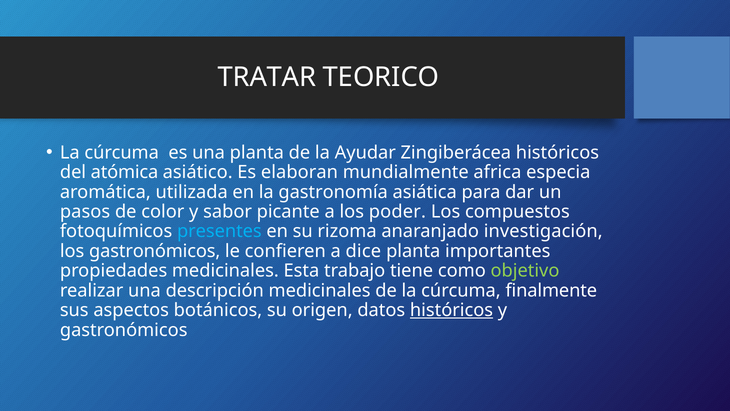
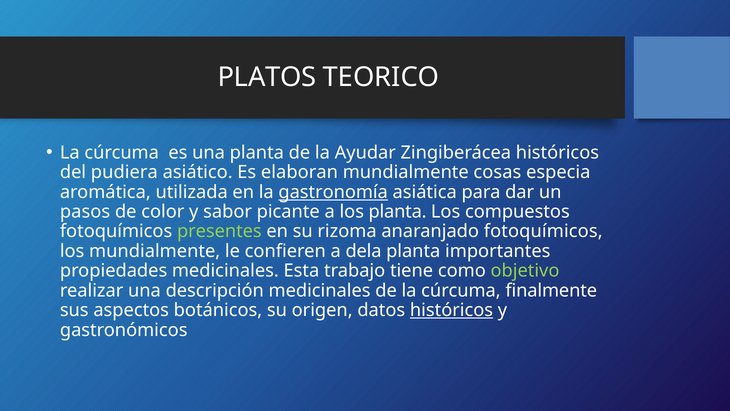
TRATAR: TRATAR -> PLATOS (267, 77)
atómica: atómica -> pudiera (124, 172)
africa: africa -> cosas (497, 172)
gastronomía underline: none -> present (333, 192)
los poder: poder -> planta (398, 212)
presentes colour: light blue -> light green (219, 231)
anaranjado investigación: investigación -> fotoquímicos (543, 231)
los gastronómicos: gastronómicos -> mundialmente (155, 251)
dice: dice -> dela (364, 251)
